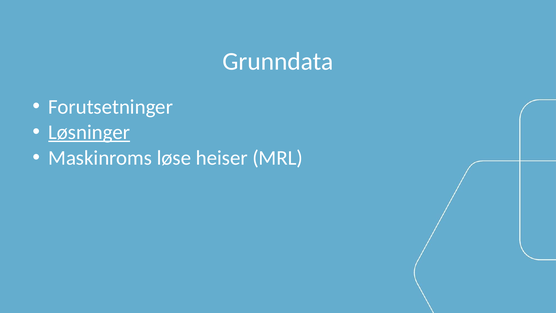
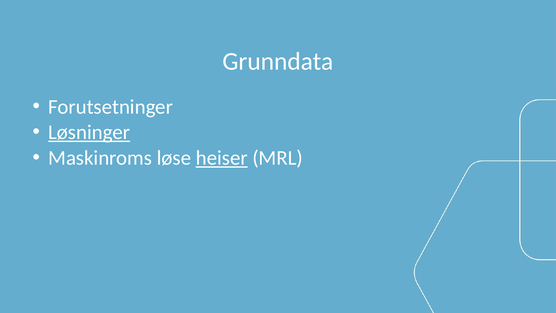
heiser underline: none -> present (222, 158)
